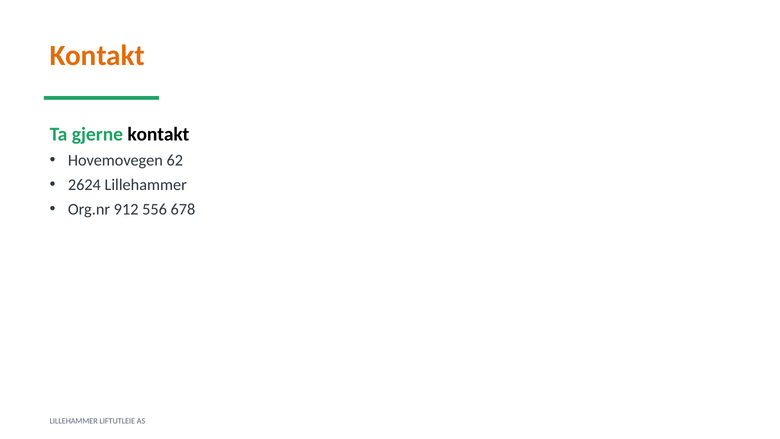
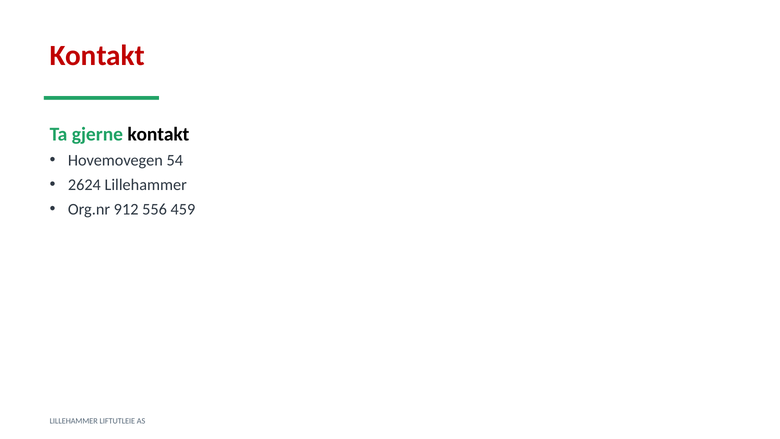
Kontakt colour: orange -> red (97, 56)
62: 62 -> 54 (175, 160)
678: 678 -> 459 (183, 209)
